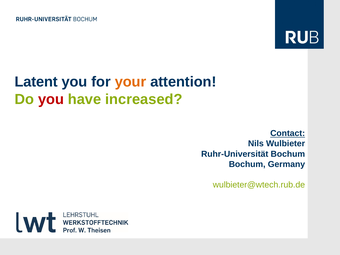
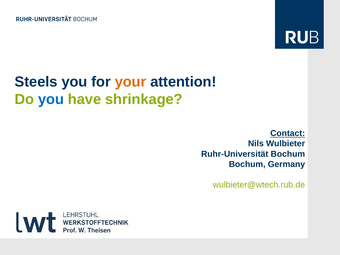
Latent: Latent -> Steels (36, 82)
you colour: red -> blue (51, 99)
increased: increased -> shrinkage (144, 99)
